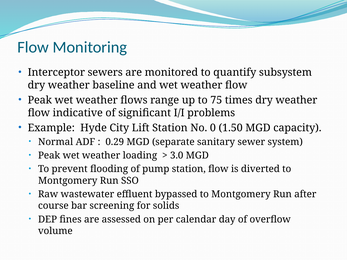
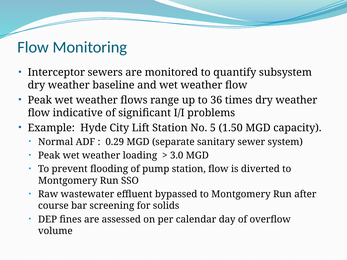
75: 75 -> 36 (216, 100)
0: 0 -> 5 (213, 128)
